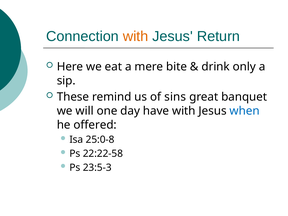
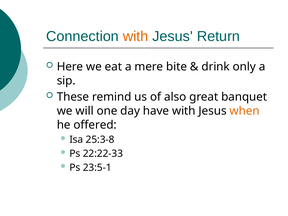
sins: sins -> also (175, 97)
when colour: blue -> orange (245, 111)
25:0-8: 25:0-8 -> 25:3-8 (100, 140)
22:22-58: 22:22-58 -> 22:22-33 (103, 154)
23:5-3: 23:5-3 -> 23:5-1 (97, 168)
